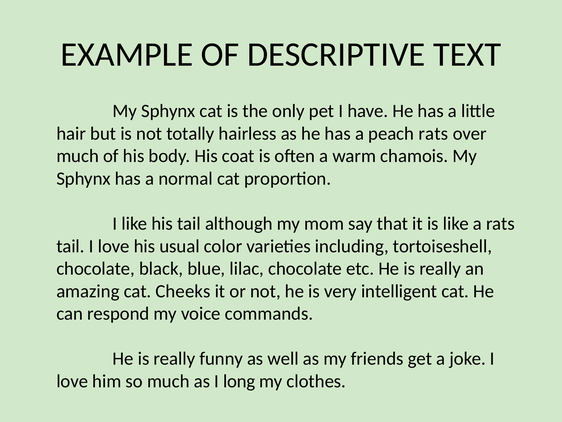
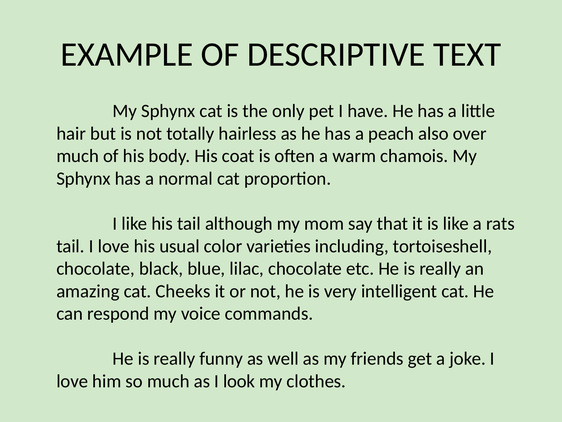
peach rats: rats -> also (433, 133)
long: long -> look (239, 381)
